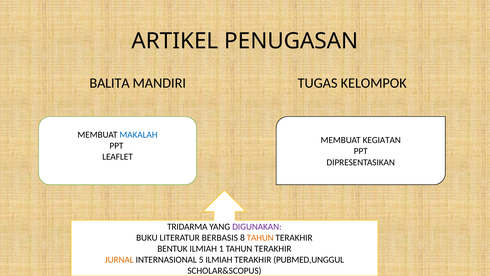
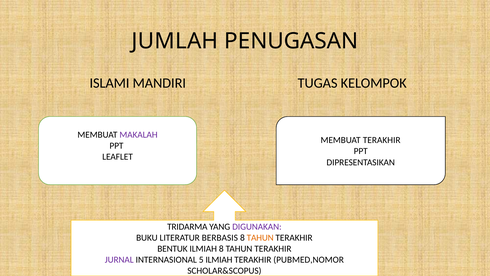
ARTIKEL: ARTIKEL -> JUMLAH (175, 41)
BALITA: BALITA -> ISLAMI (109, 83)
MAKALAH colour: blue -> purple (139, 135)
MEMBUAT KEGIATAN: KEGIATAN -> TERAKHIR (382, 140)
ILMIAH 1: 1 -> 8 (221, 248)
JURNAL colour: orange -> purple (119, 259)
PUBMED,UNGGUL: PUBMED,UNGGUL -> PUBMED,NOMOR (309, 259)
